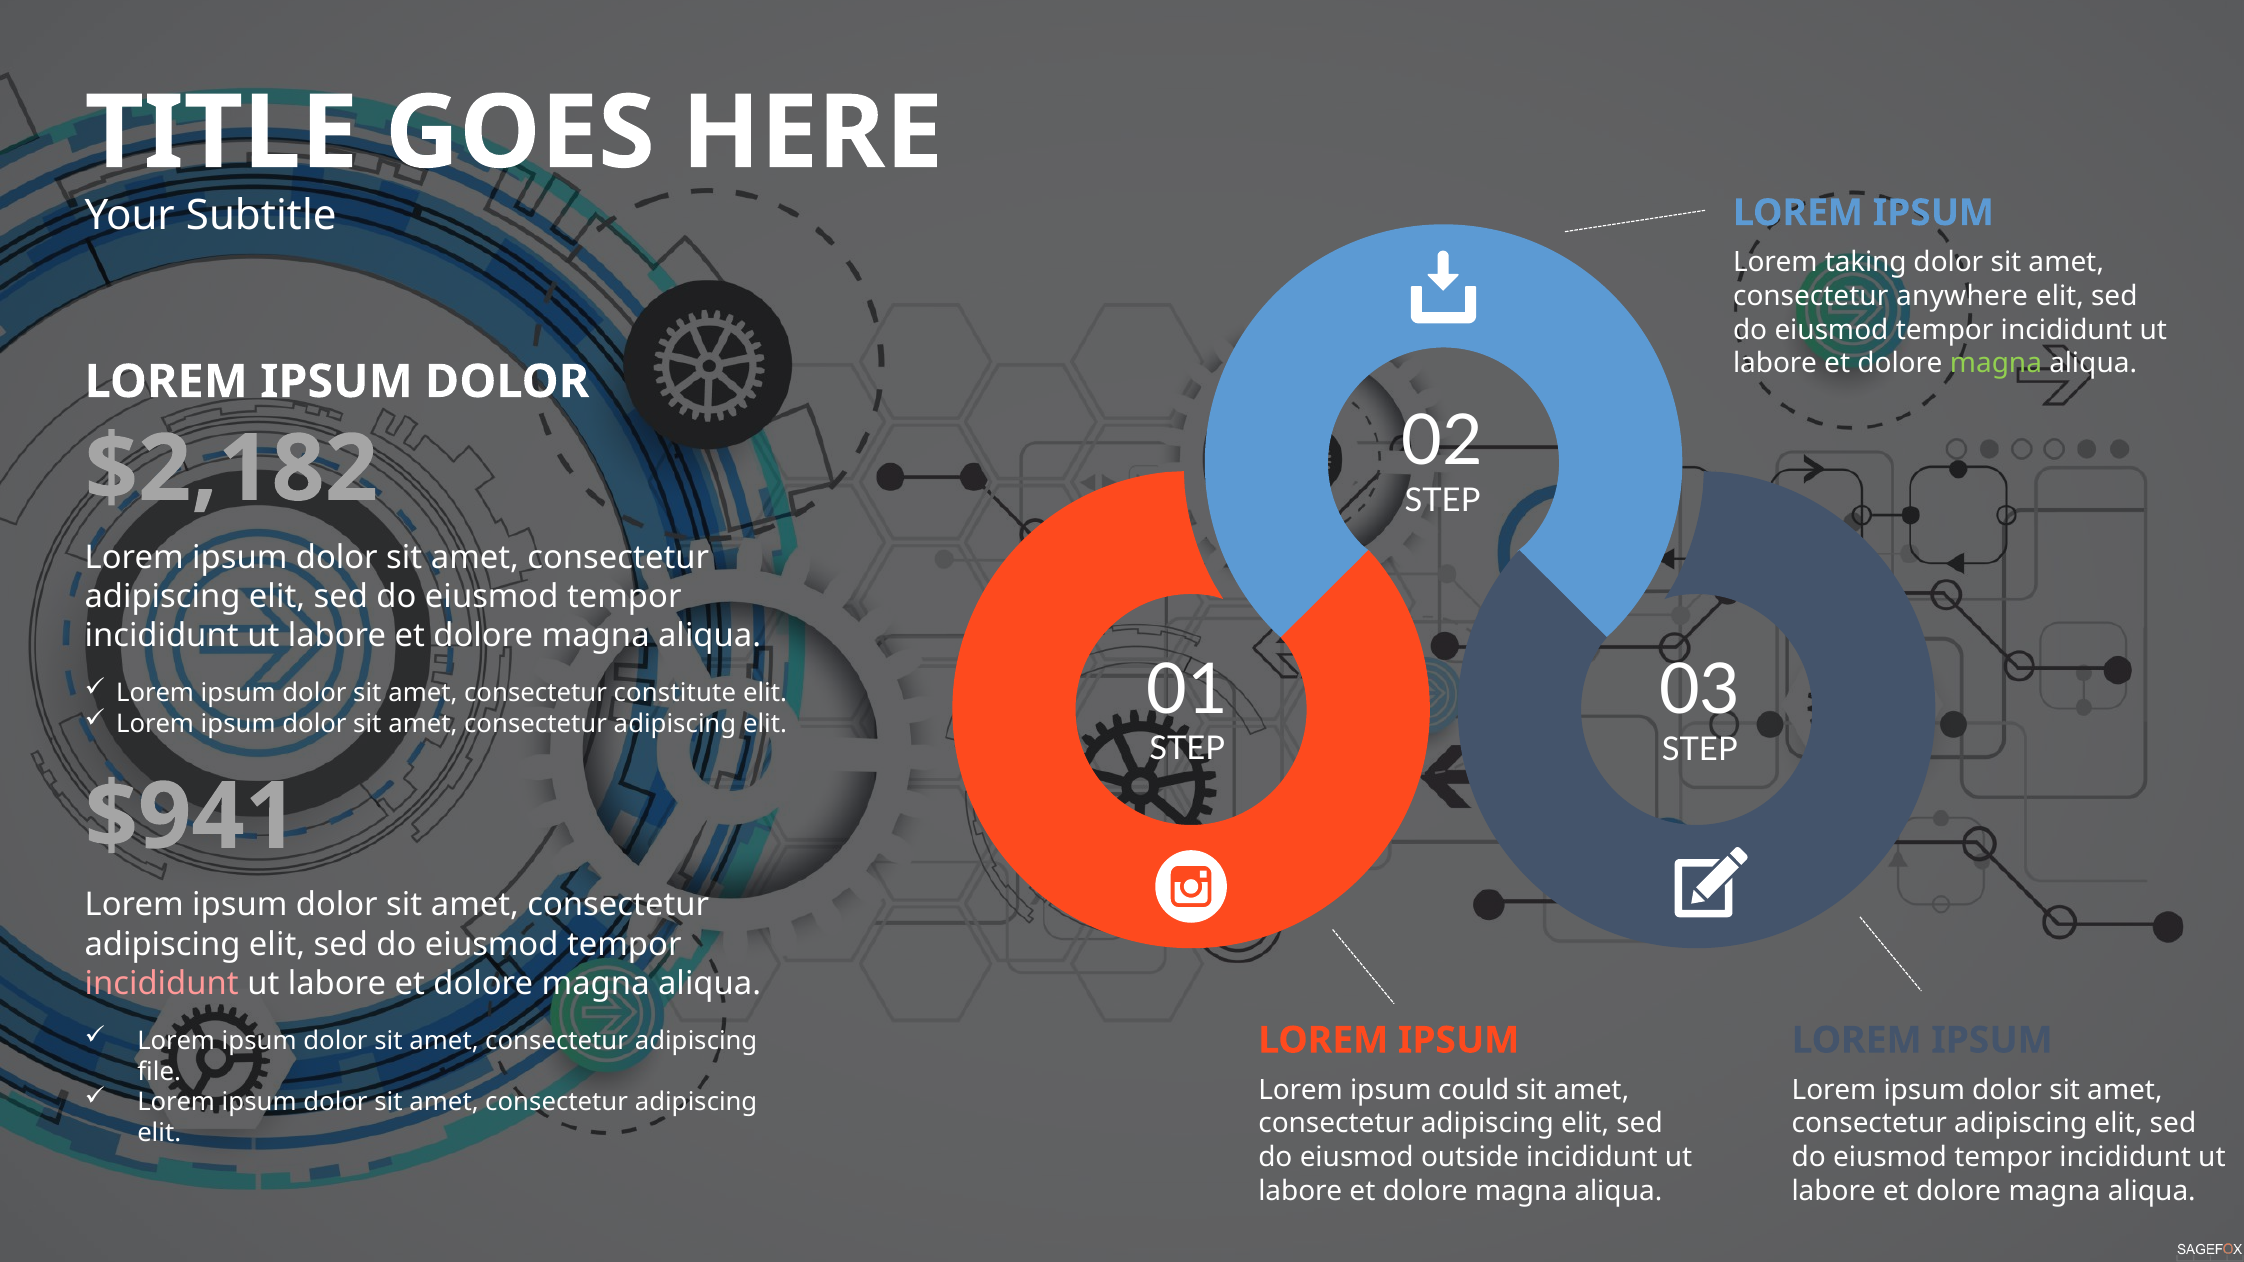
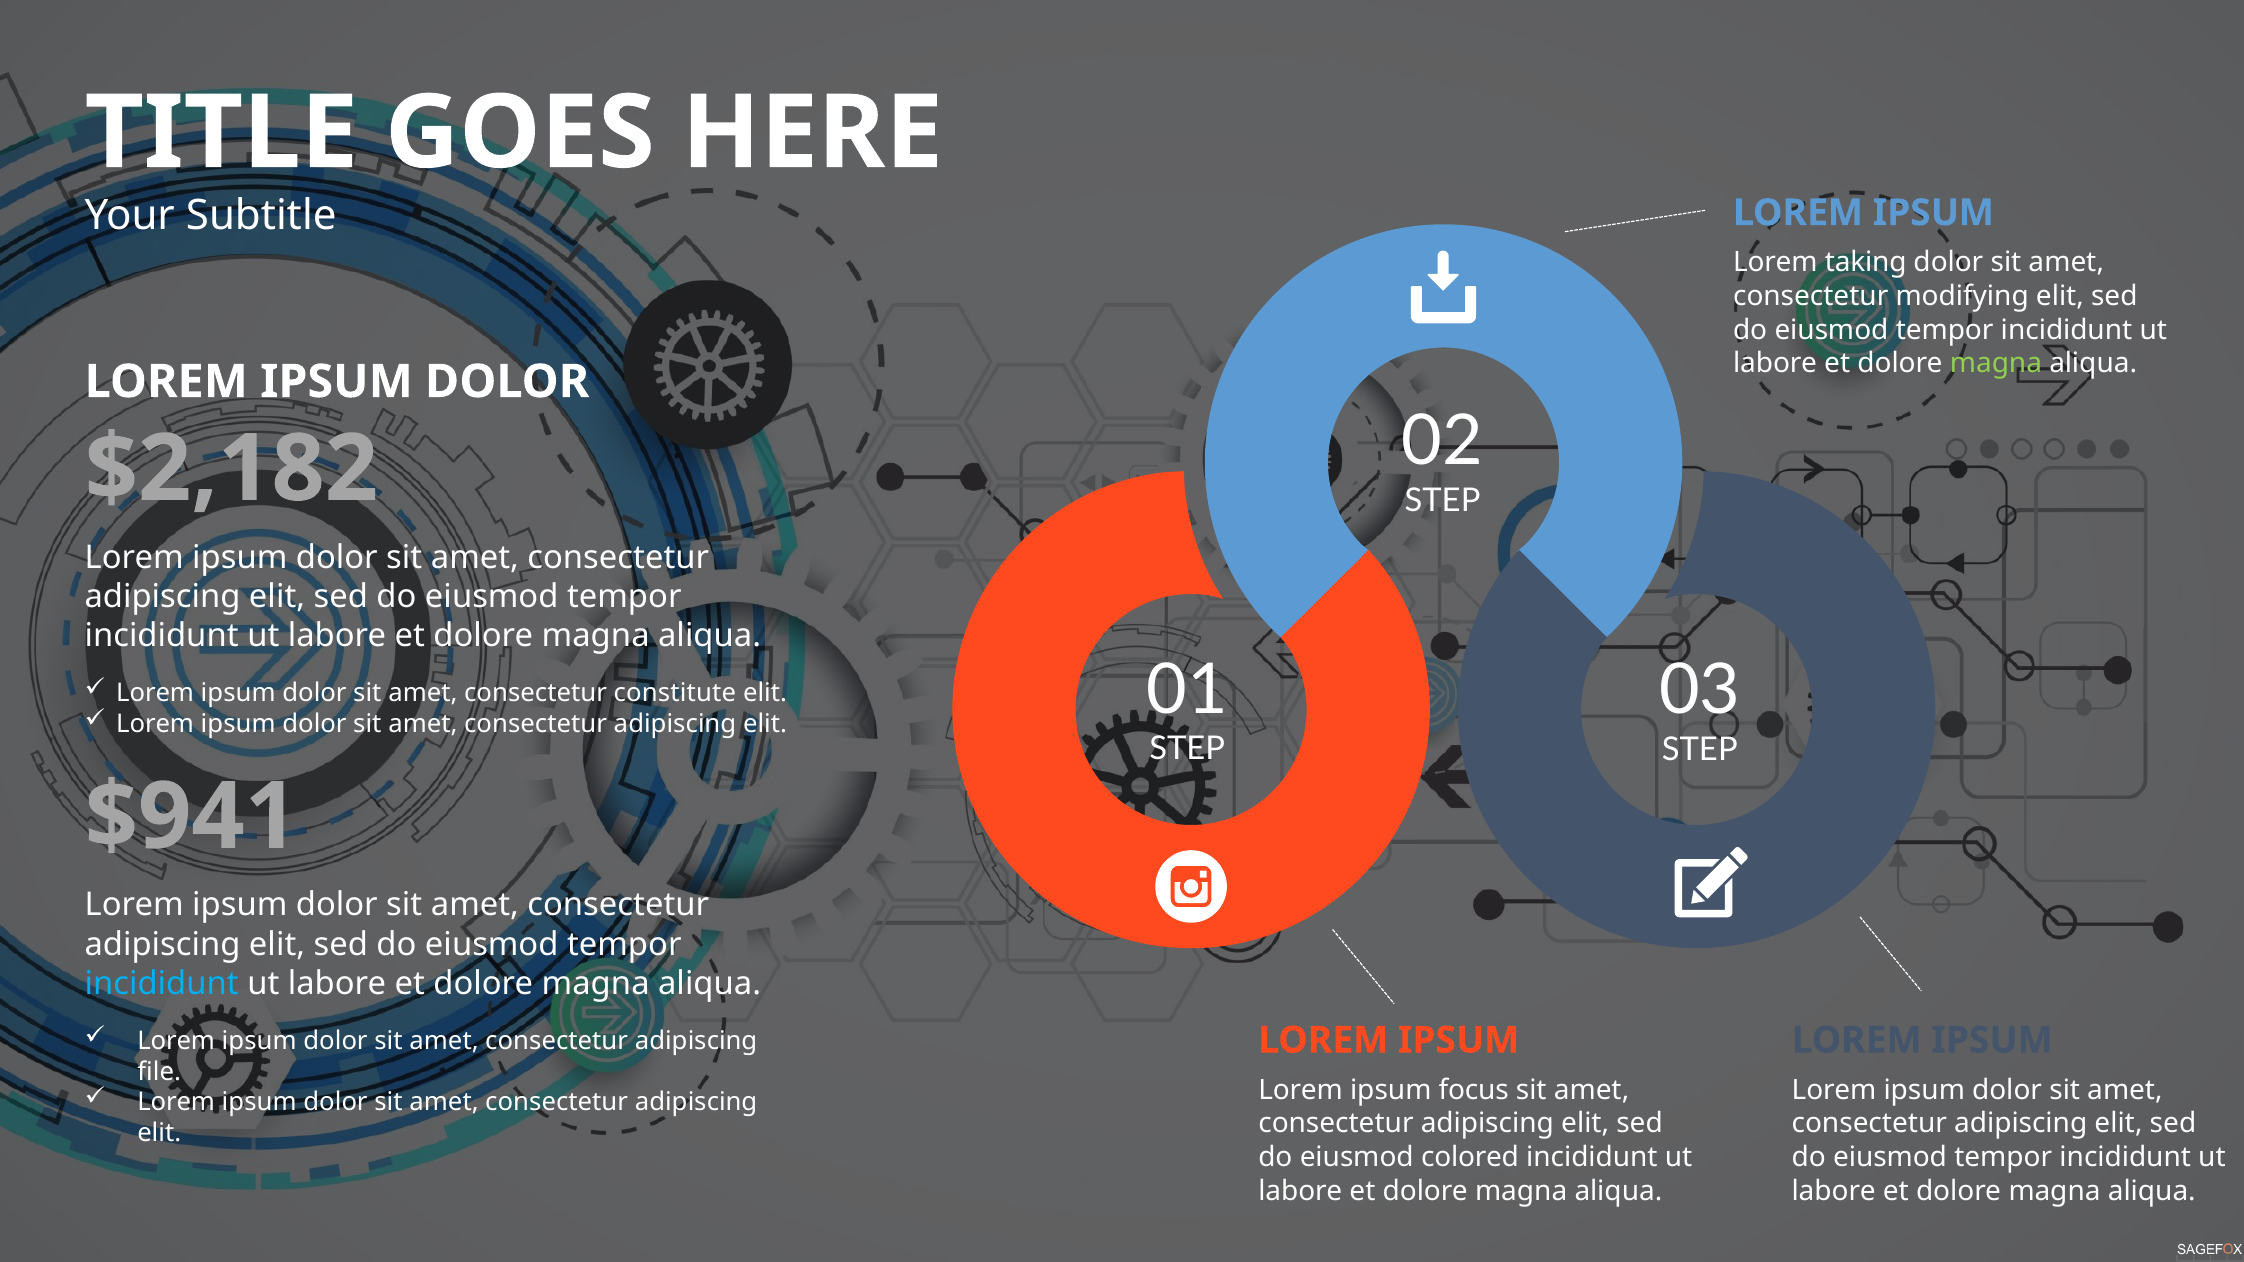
anywhere: anywhere -> modifying (1962, 296)
incididunt colour: pink -> light blue (162, 984)
could: could -> focus (1474, 1090)
outside: outside -> colored (1470, 1158)
